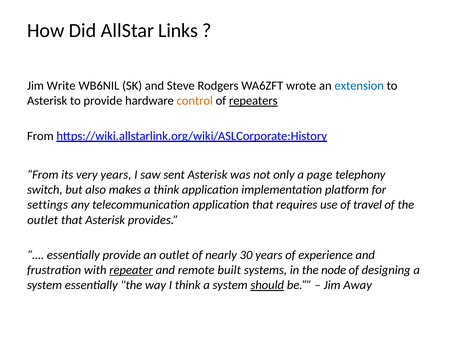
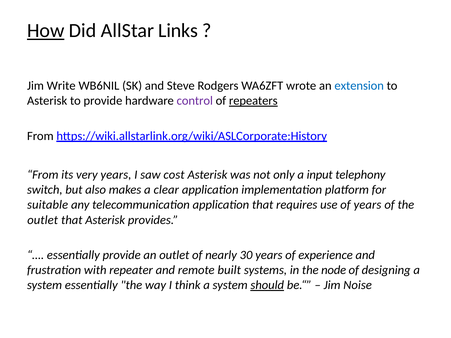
How underline: none -> present (46, 31)
control colour: orange -> purple (195, 101)
sent: sent -> cost (174, 175)
page: page -> input (320, 175)
a think: think -> clear (166, 190)
settings: settings -> suitable (48, 205)
of travel: travel -> years (367, 205)
repeater underline: present -> none (131, 270)
Away: Away -> Noise (358, 285)
